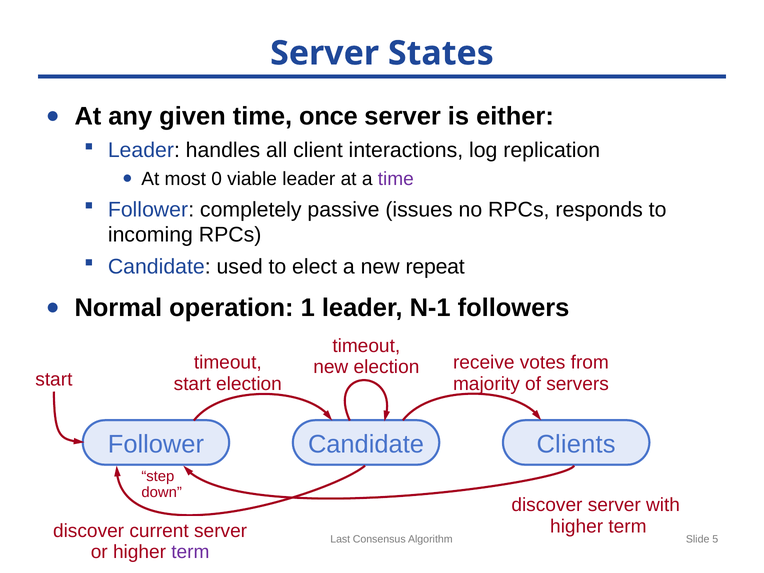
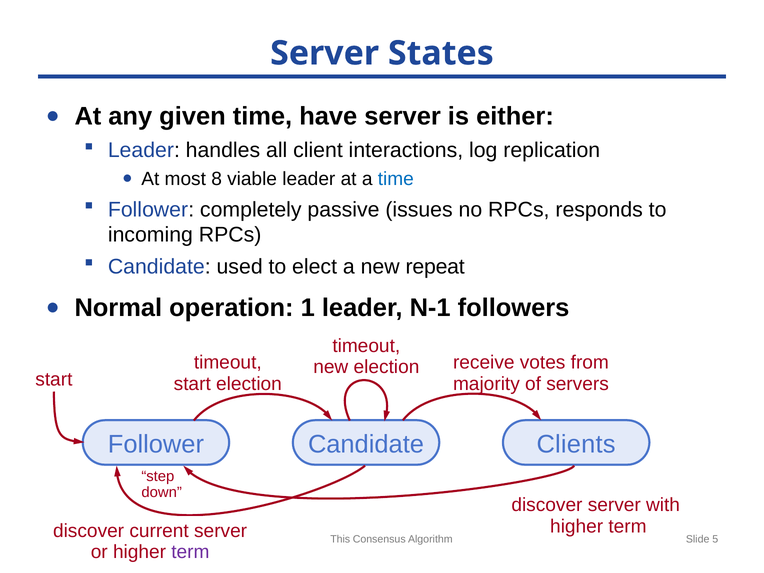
once: once -> have (328, 116)
0: 0 -> 8 (217, 179)
time colour: purple -> blue (396, 179)
Last: Last -> This (340, 539)
